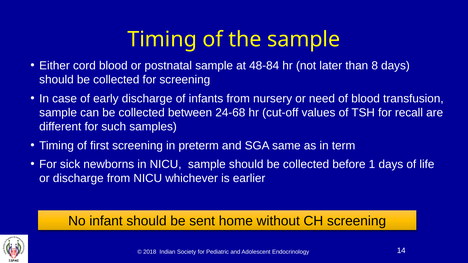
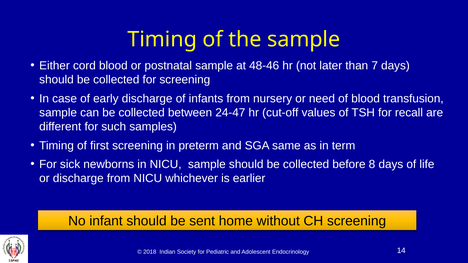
48-84: 48-84 -> 48-46 (264, 66)
8: 8 -> 7 (375, 66)
24-68: 24-68 -> 24-47 (230, 113)
1: 1 -> 8 (372, 165)
